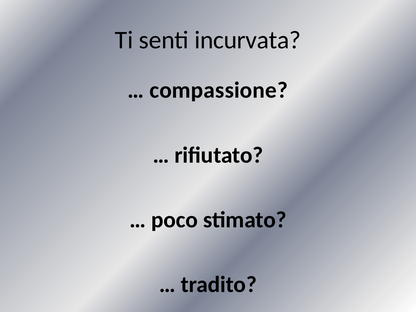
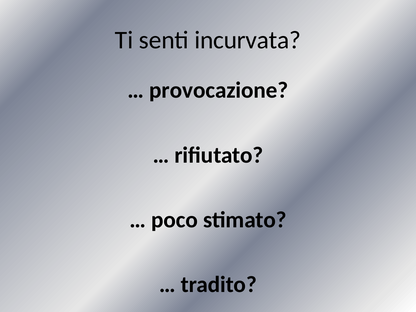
compassione: compassione -> provocazione (219, 90)
